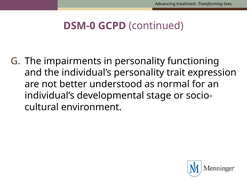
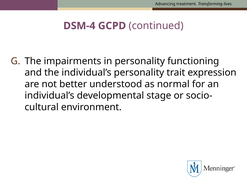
DSM-0: DSM-0 -> DSM-4 (79, 26)
